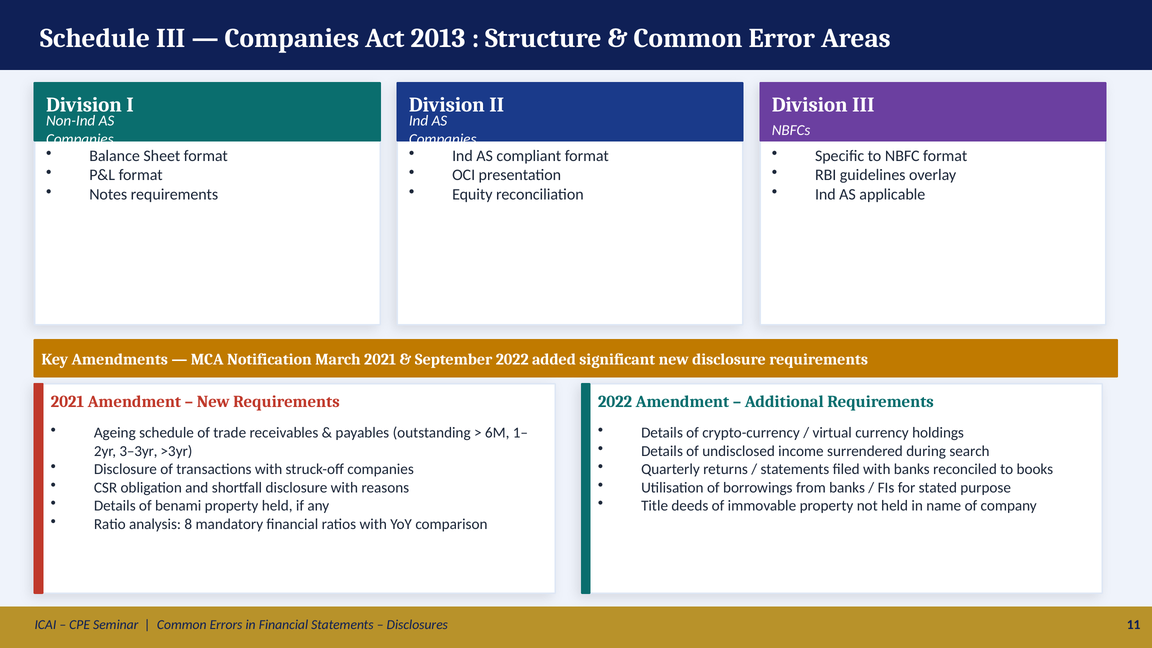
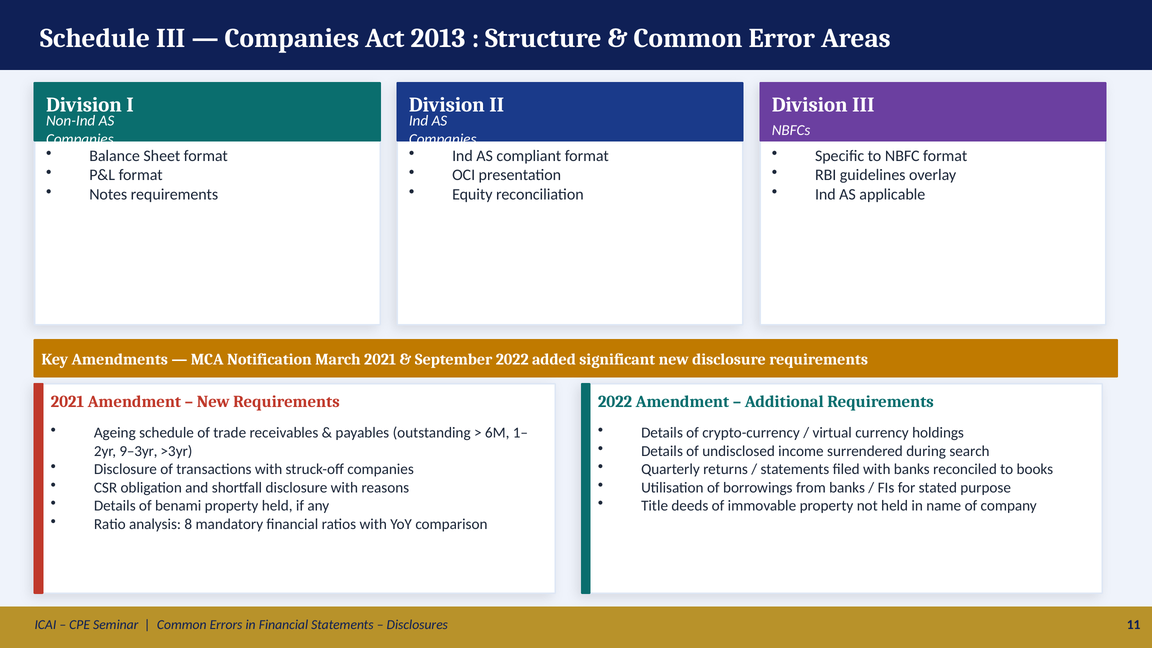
3–3yr: 3–3yr -> 9–3yr (138, 451)
